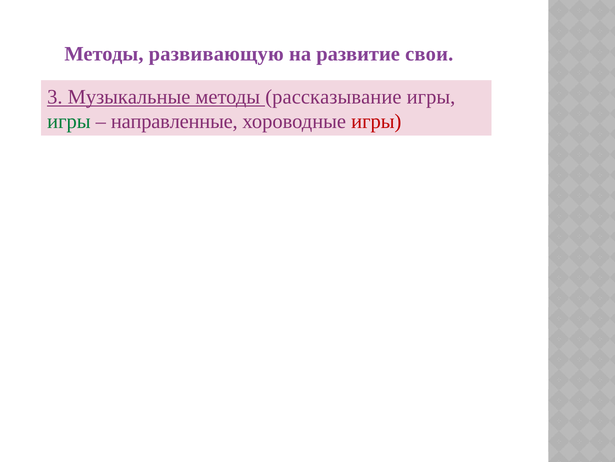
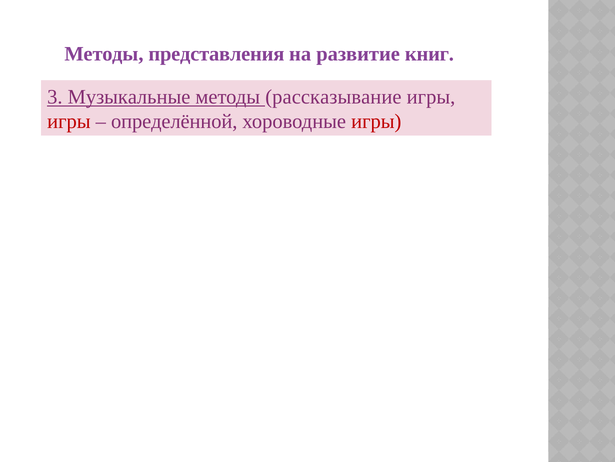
развивающую: развивающую -> представления (216, 54)
свои: свои -> книг (429, 54)
игры colour: green -> red (69, 121)
направленные: направленные -> определённой (174, 121)
